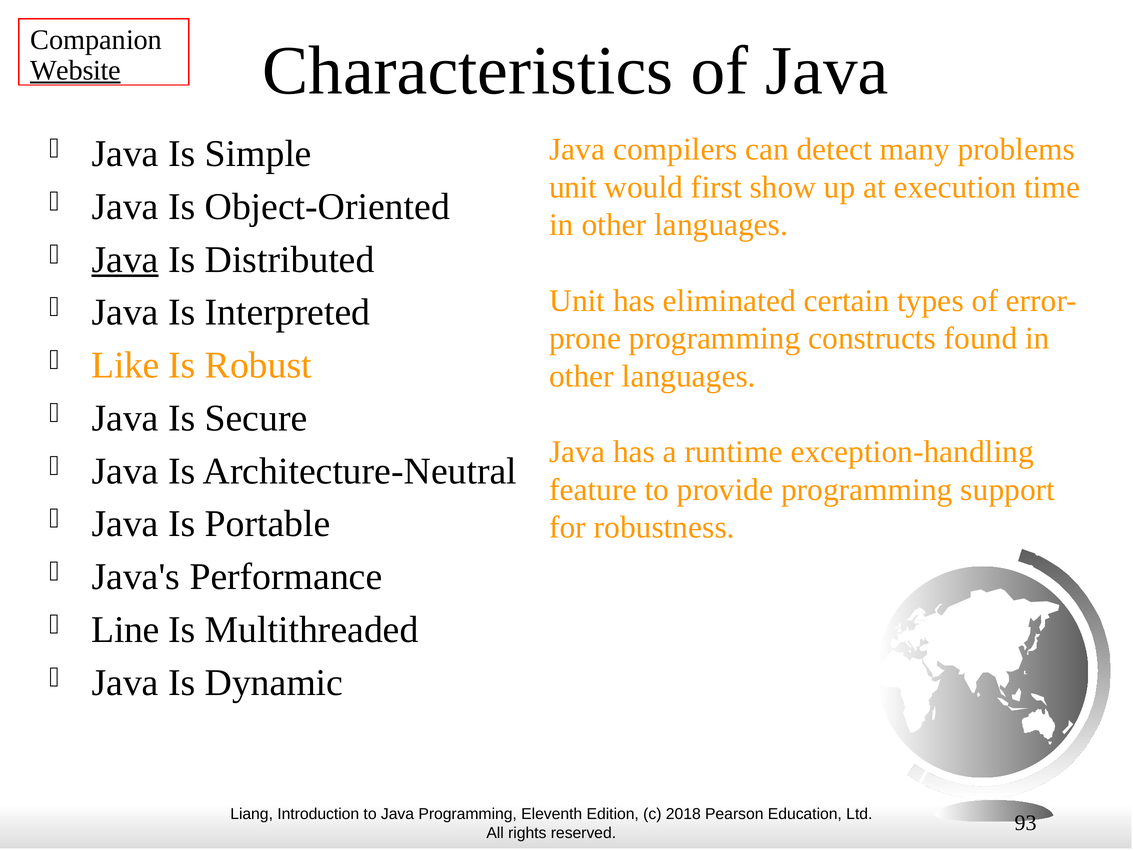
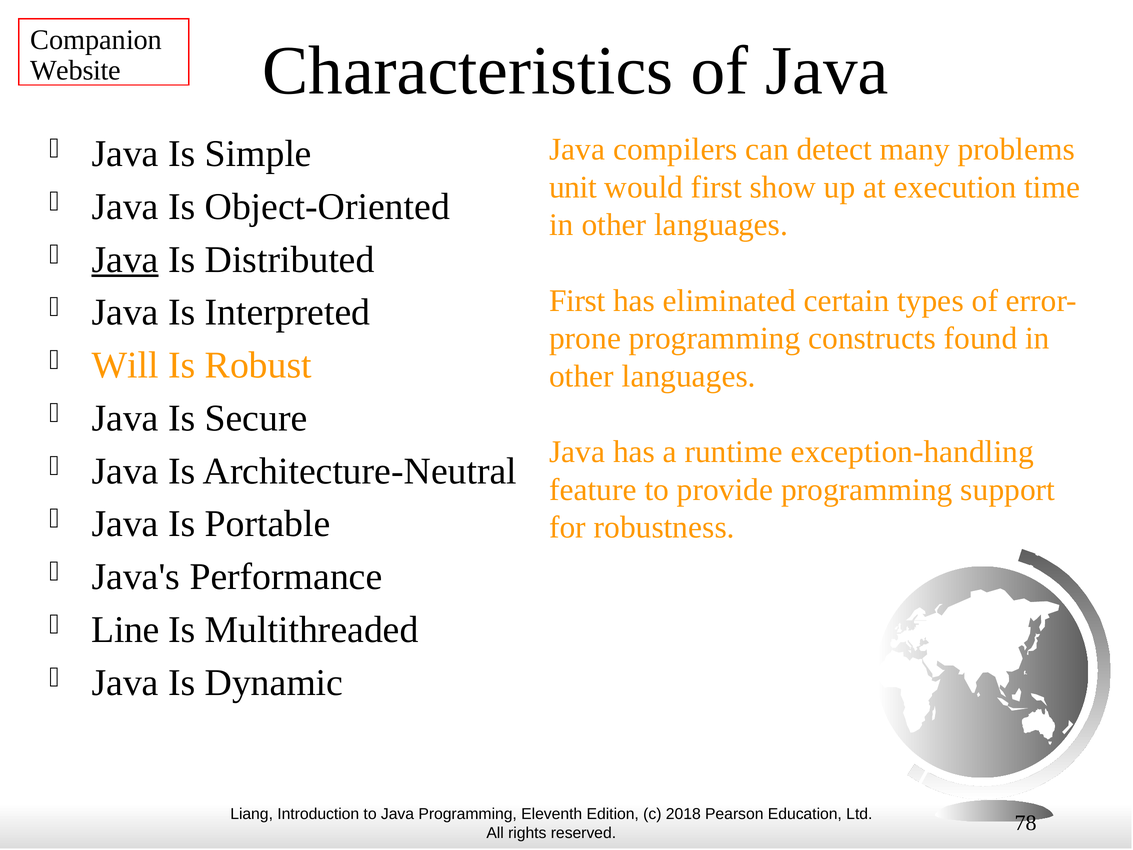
Website underline: present -> none (76, 70)
Unit: Unit -> First (577, 301)
Like: Like -> Will (125, 365)
93: 93 -> 78 (1026, 823)
